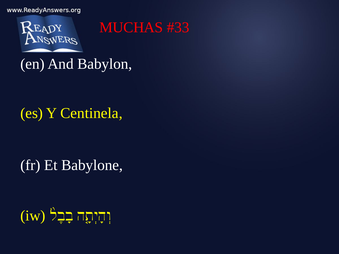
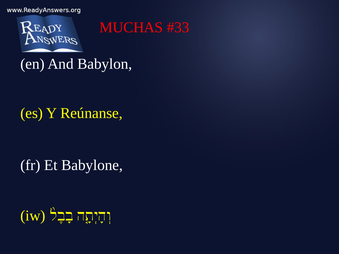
Centinela: Centinela -> Reúnanse (91, 113)
